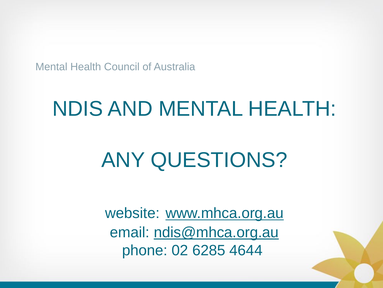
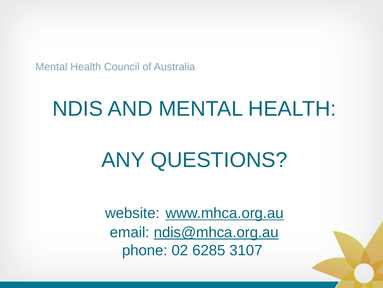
4644: 4644 -> 3107 (246, 250)
